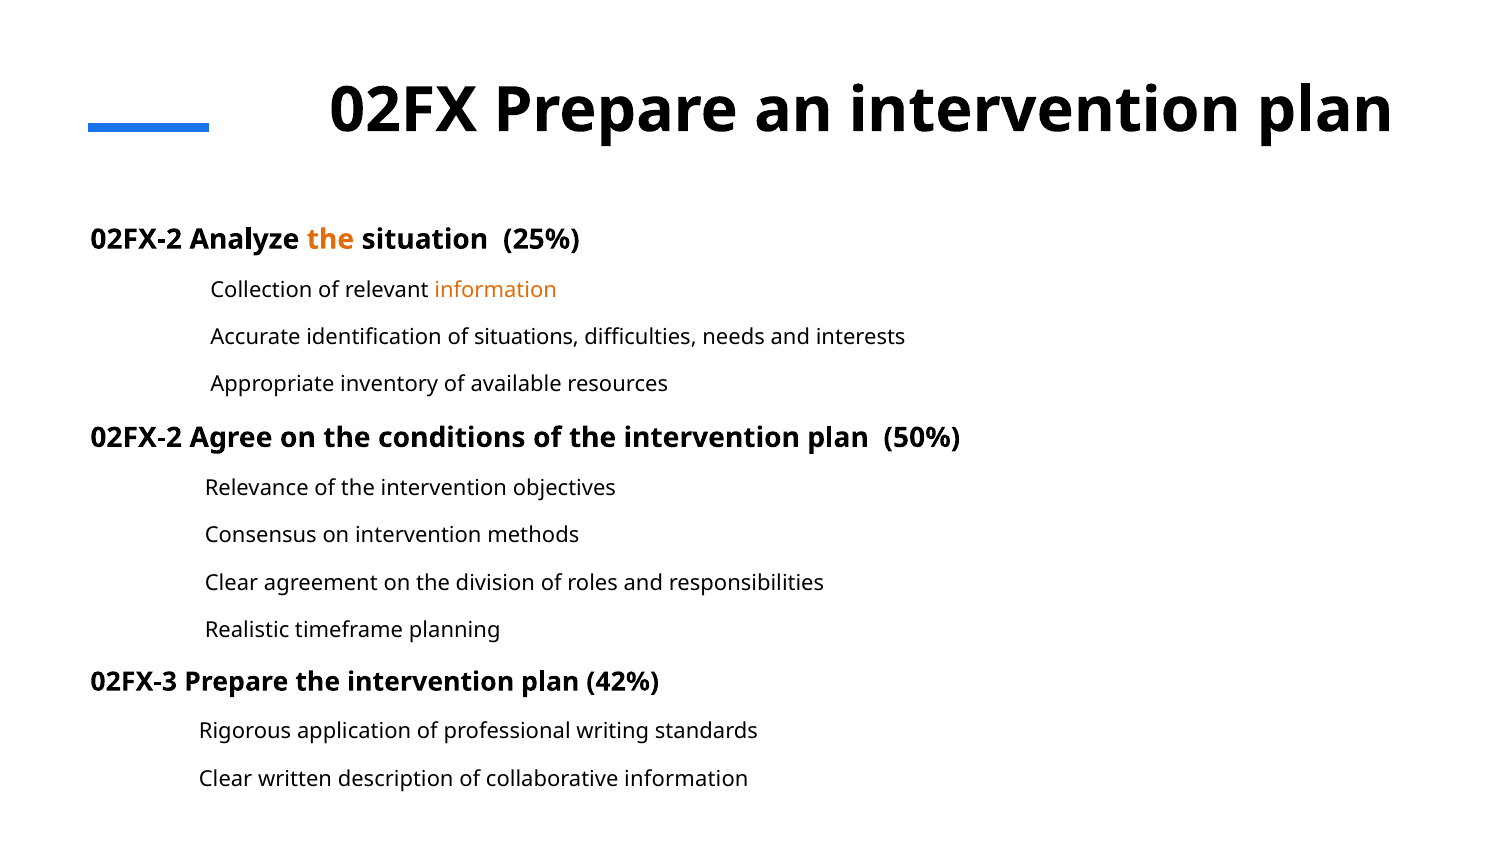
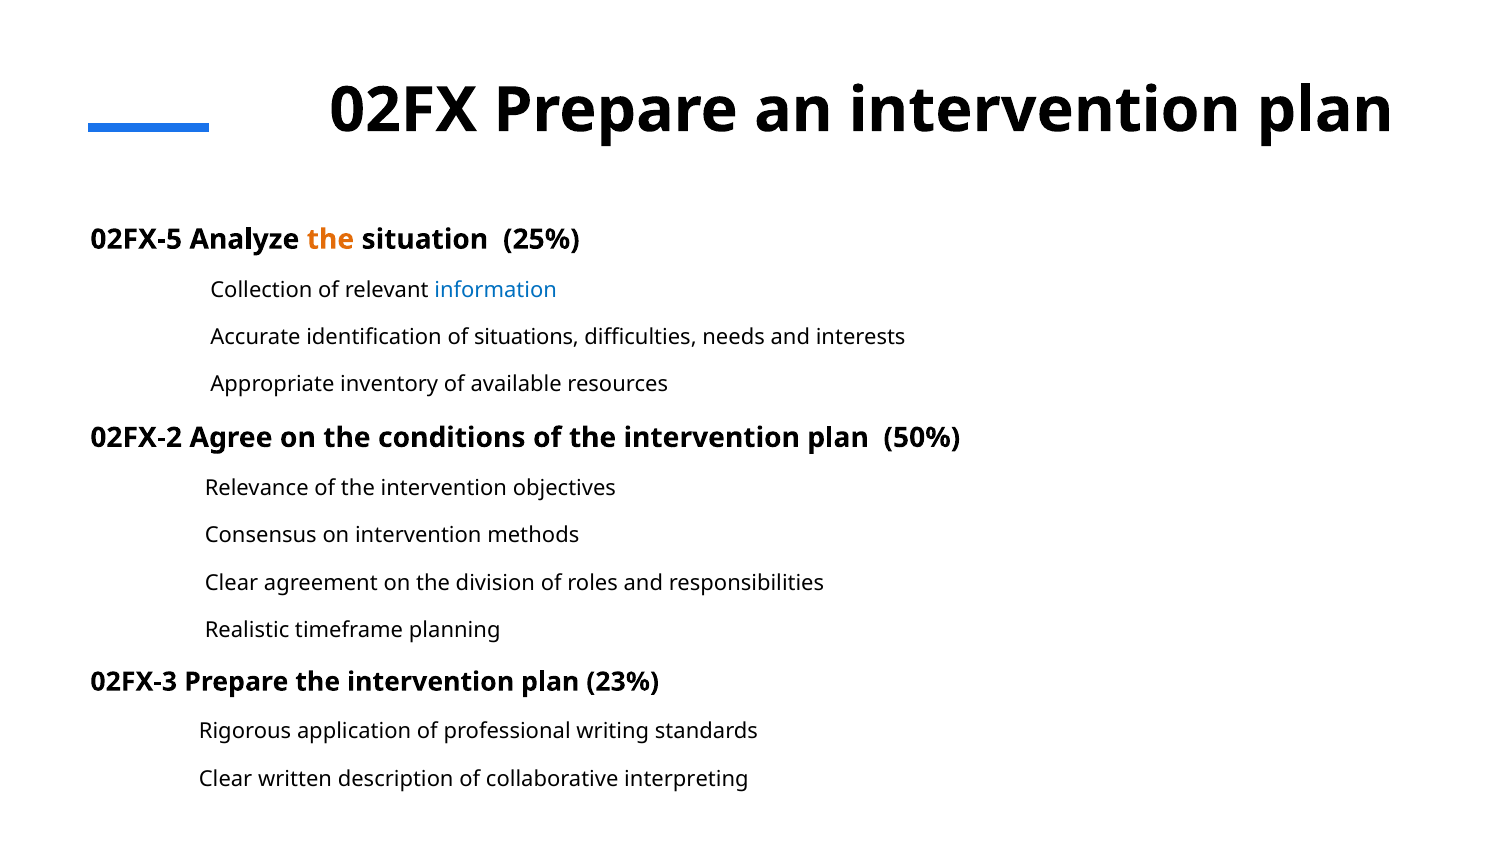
02FX-2: 02FX-2 -> 02FX-5 (136, 239)
information colour: orange -> blue (496, 290)
42%: 42% -> 23% (623, 682)
collaborative information: information -> interpreting (686, 779)
